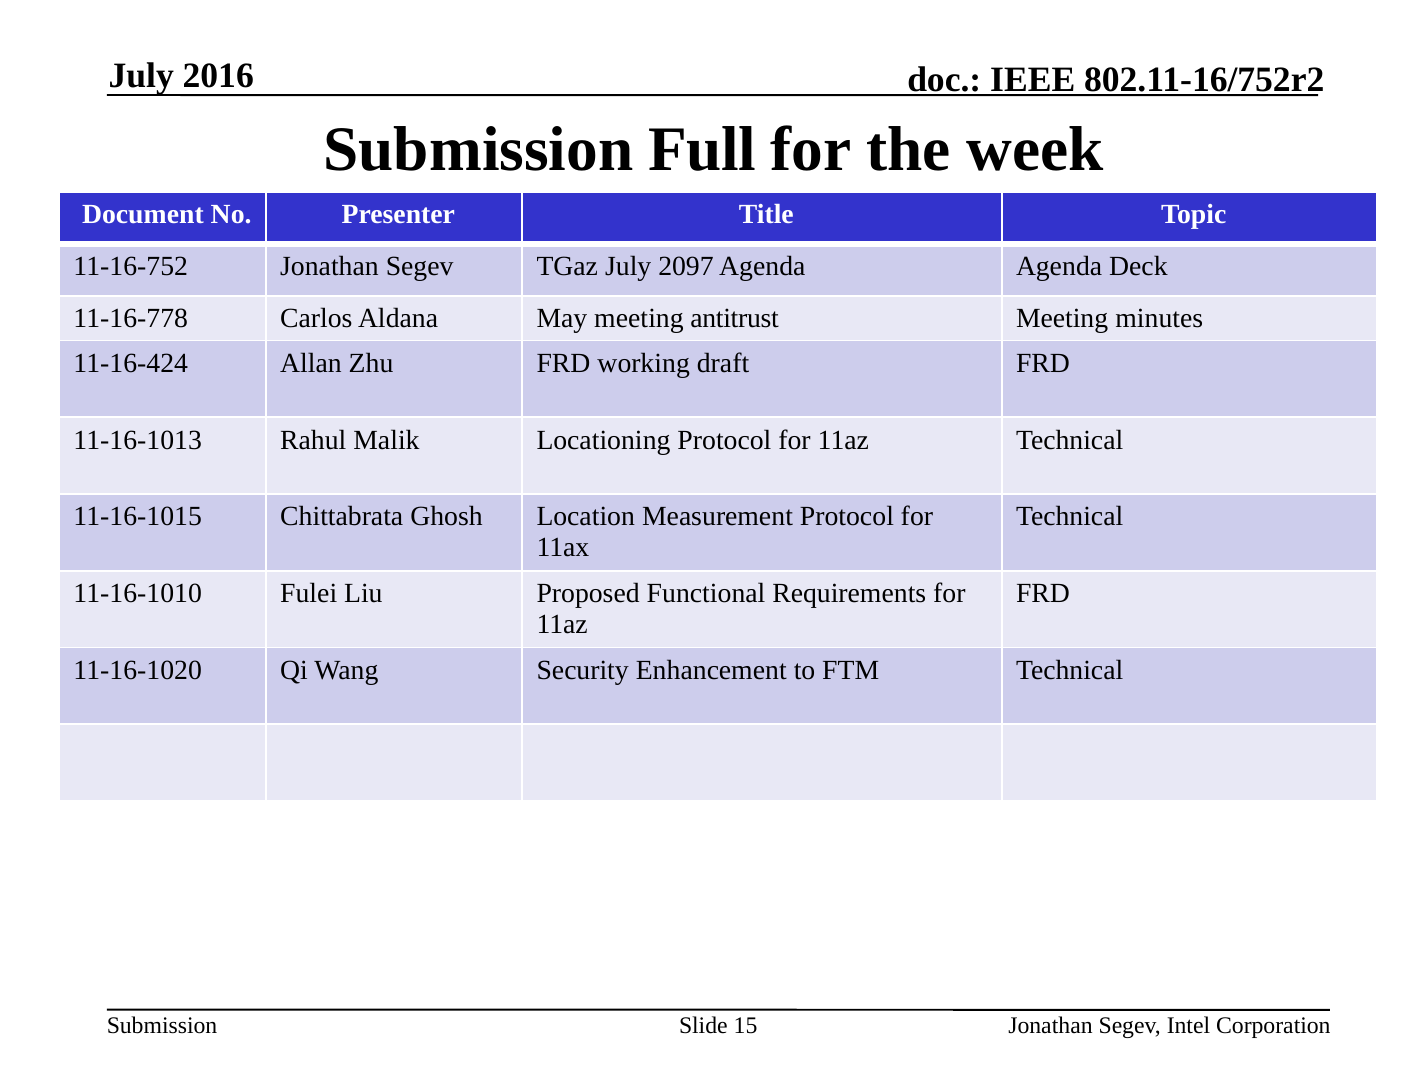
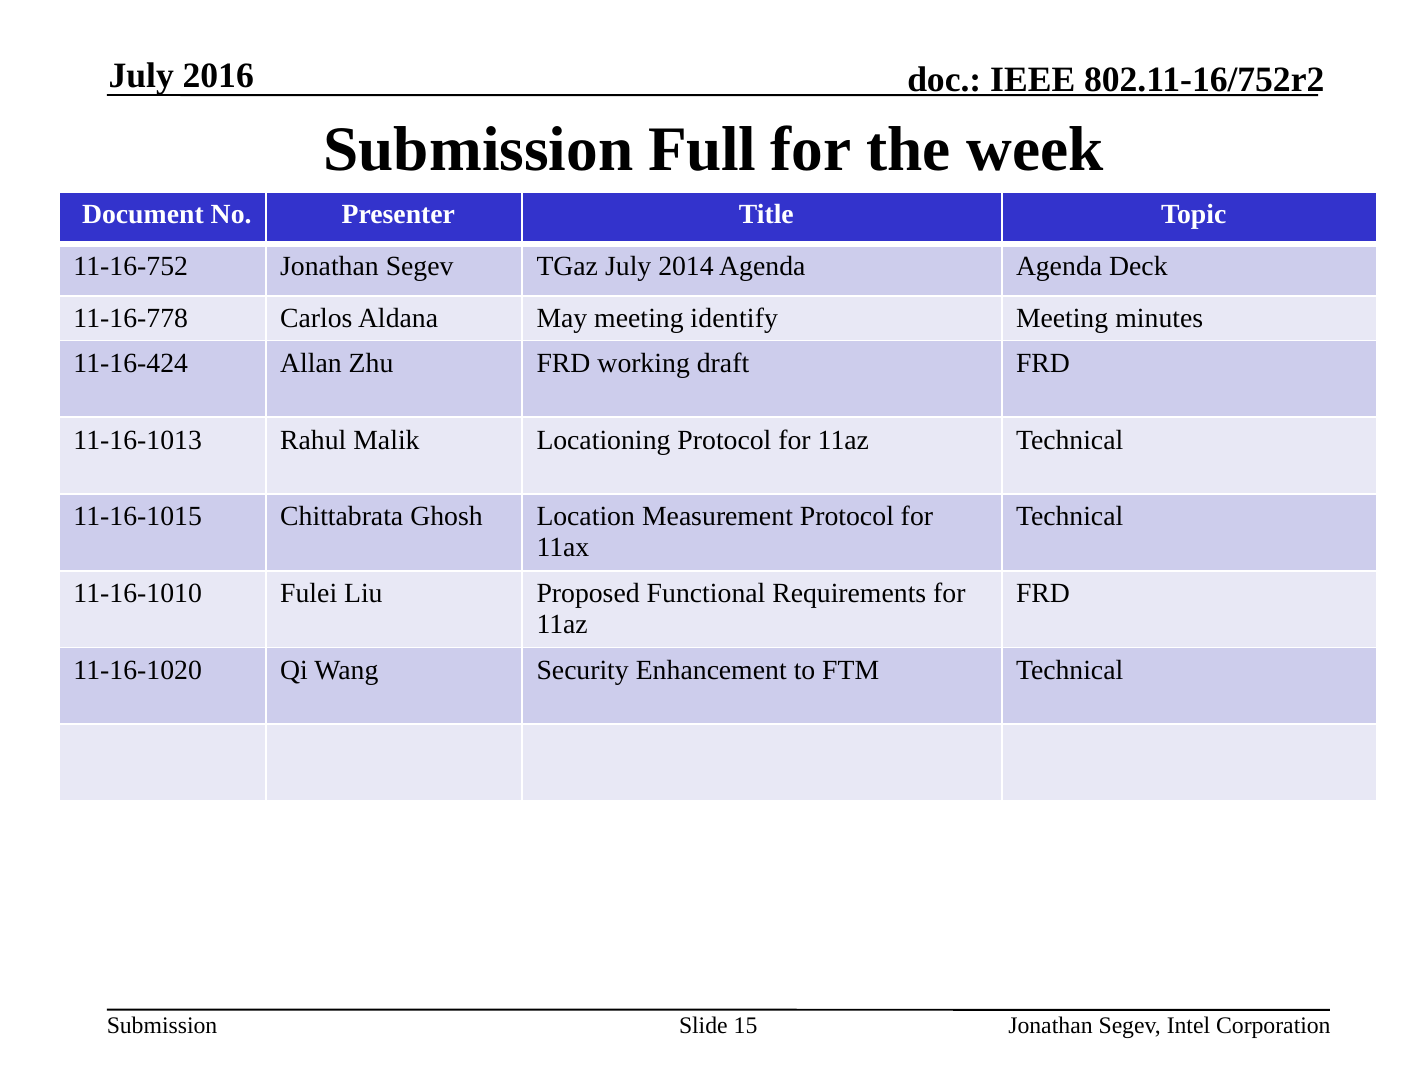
2097: 2097 -> 2014 (686, 266)
antitrust: antitrust -> identify (734, 318)
